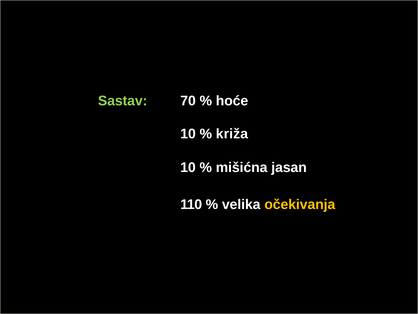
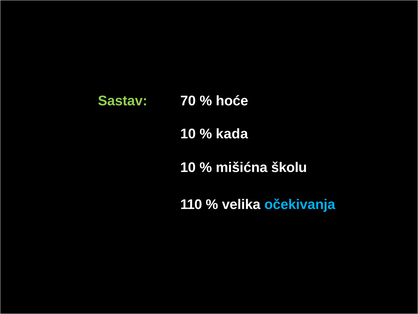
križa: križa -> kada (232, 134)
jasan: jasan -> školu (289, 167)
očekivanja colour: yellow -> light blue (300, 204)
